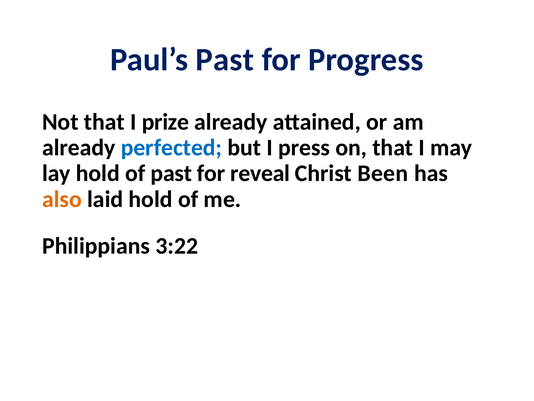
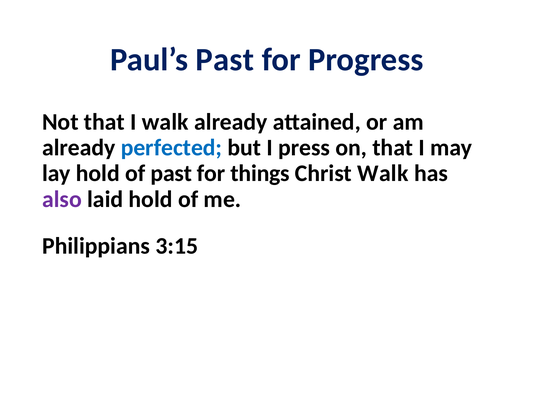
I prize: prize -> walk (165, 122)
reveal: reveal -> things (260, 173)
Christ Been: Been -> Walk (383, 173)
also colour: orange -> purple (62, 199)
3:22: 3:22 -> 3:15 (177, 246)
